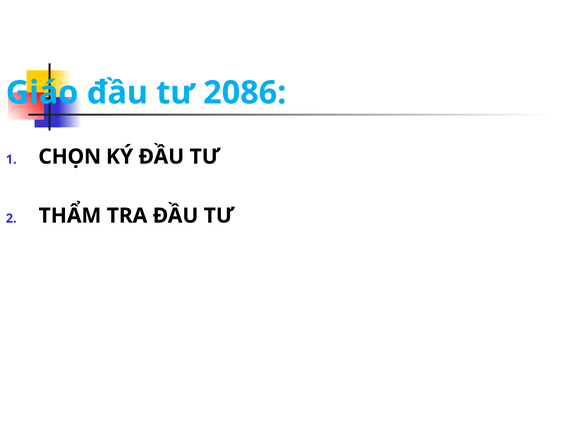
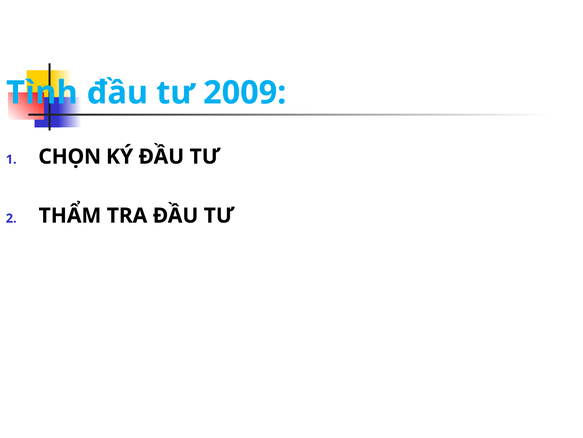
Giáo: Giáo -> Tình (42, 93)
2086: 2086 -> 2009 (245, 93)
